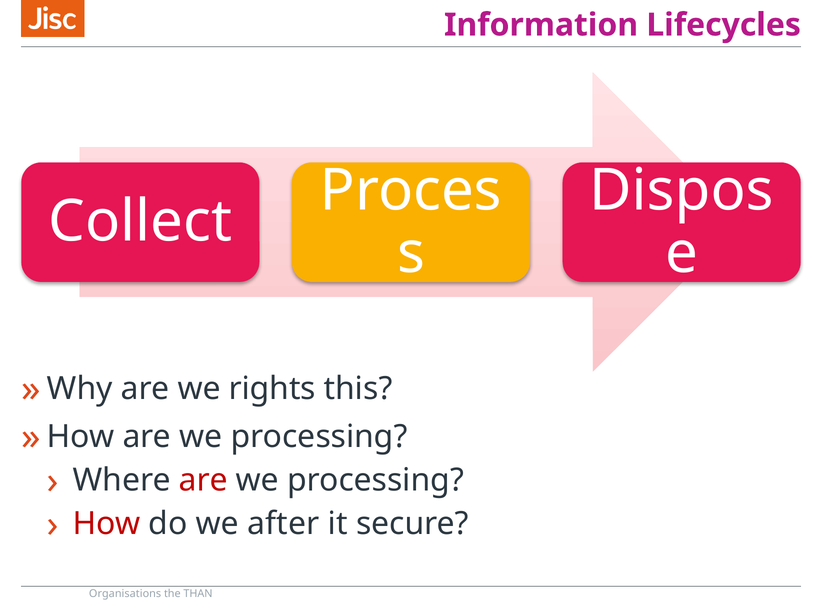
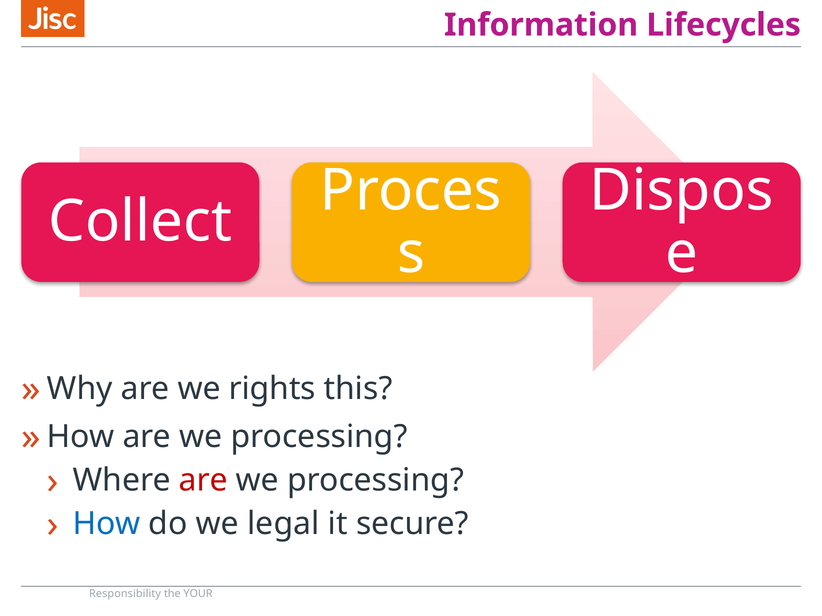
How colour: red -> blue (107, 524)
after: after -> legal (283, 524)
Organisations: Organisations -> Responsibility (125, 594)
THAN: THAN -> YOUR (198, 594)
